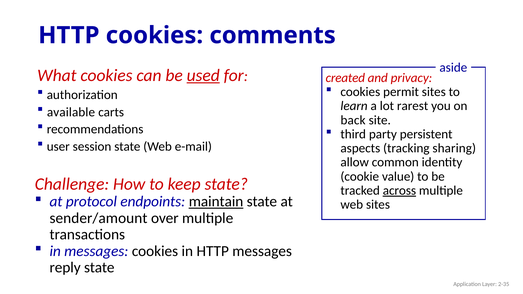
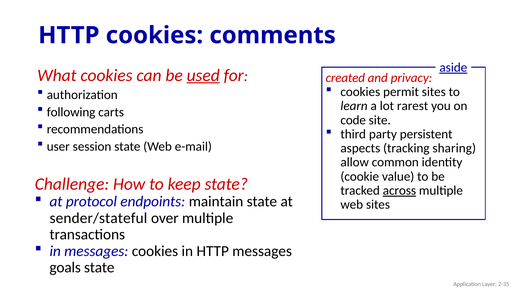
aside underline: none -> present (453, 68)
available: available -> following (71, 112)
back: back -> code (353, 120)
maintain underline: present -> none (216, 202)
sender/amount: sender/amount -> sender/stateful (98, 218)
reply: reply -> goals (65, 268)
